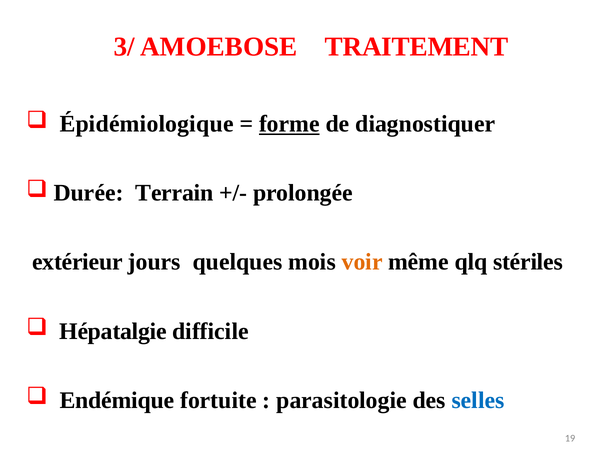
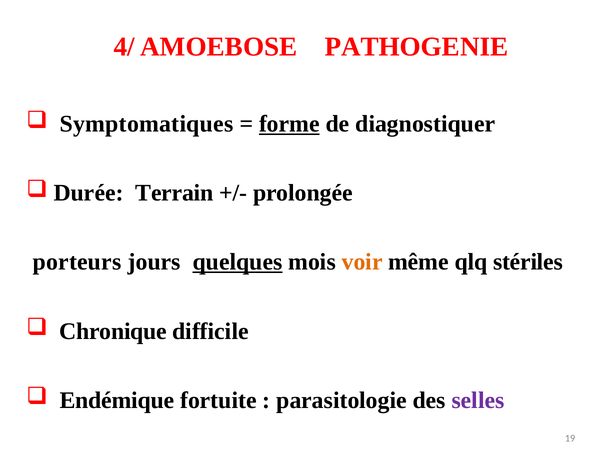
3/: 3/ -> 4/ (124, 47)
TRAITEMENT: TRAITEMENT -> PATHOGENIE (416, 47)
Épidémiologique: Épidémiologique -> Symptomatiques (147, 124)
extérieur: extérieur -> porteurs (77, 262)
quelques underline: none -> present (237, 262)
Hépatalgie: Hépatalgie -> Chronique (113, 331)
selles colour: blue -> purple (478, 400)
